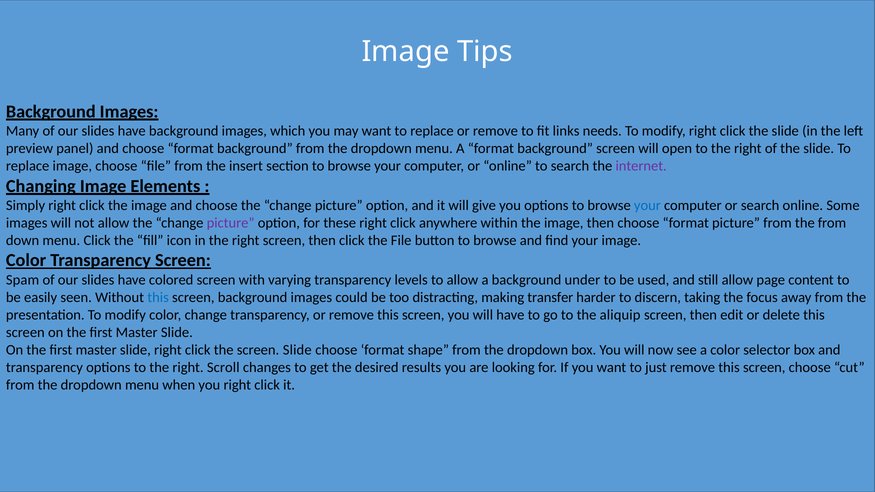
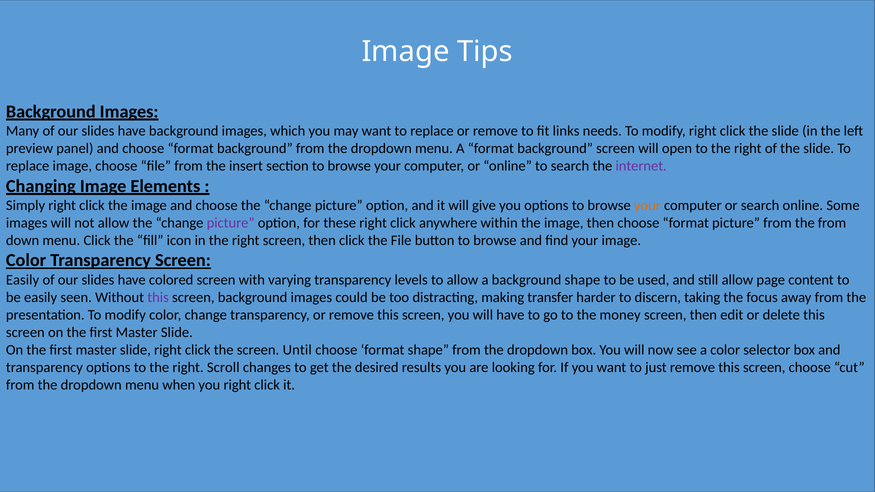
your colour: blue -> orange (647, 206)
Spam: Spam -> Easily (23, 280)
background under: under -> shape (582, 280)
this colour: blue -> purple (158, 297)
aliquip: aliquip -> money (620, 315)
screen Slide: Slide -> Until (297, 350)
